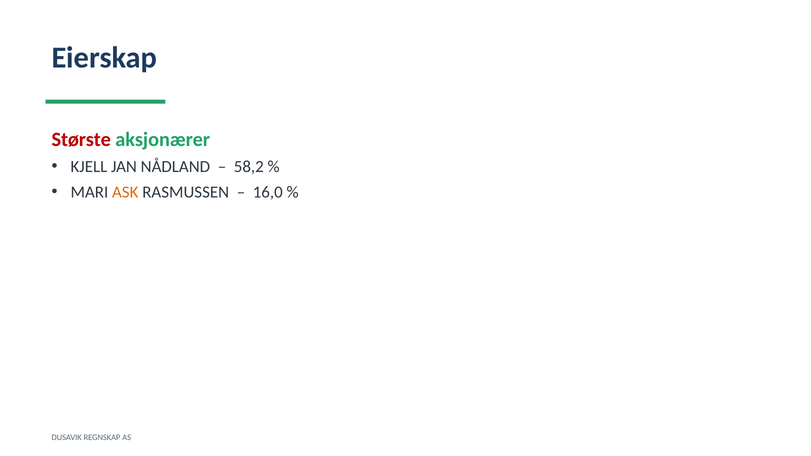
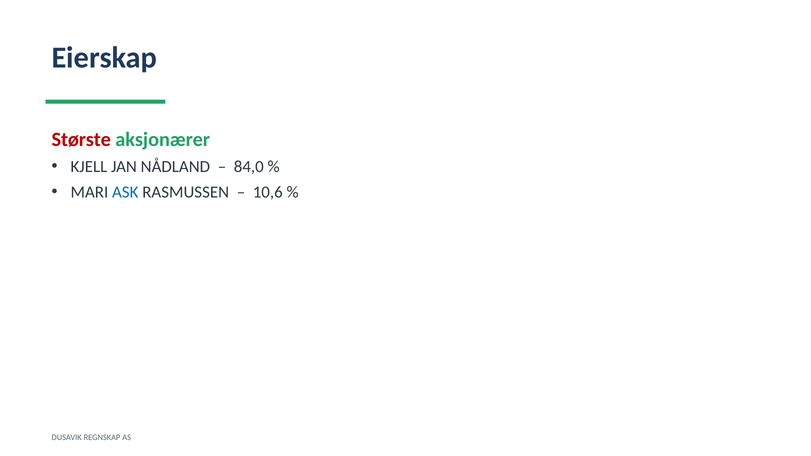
58,2: 58,2 -> 84,0 (249, 167)
ASK colour: orange -> blue (125, 192)
16,0: 16,0 -> 10,6 (268, 192)
